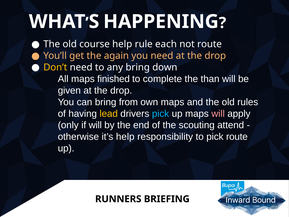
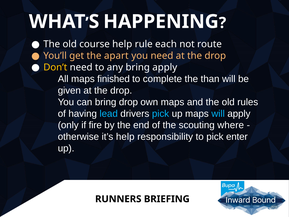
again: again -> apart (116, 56)
bring down: down -> apply (165, 67)
bring from: from -> drop (128, 102)
lead colour: yellow -> light blue (109, 113)
will colour: pink -> light blue (218, 113)
if will: will -> fire (95, 125)
attend: attend -> where (231, 125)
pick route: route -> enter (237, 137)
